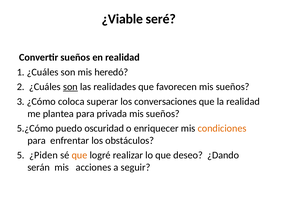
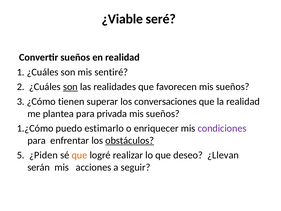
heredó: heredó -> sentiré (111, 72)
coloca: coloca -> tienen (71, 101)
5.¿Cómo: 5.¿Cómo -> 1.¿Cómo (35, 128)
oscuridad: oscuridad -> estimarlo (104, 128)
condiciones colour: orange -> purple (222, 128)
obstáculos underline: none -> present (130, 140)
¿Dando: ¿Dando -> ¿Llevan (223, 155)
